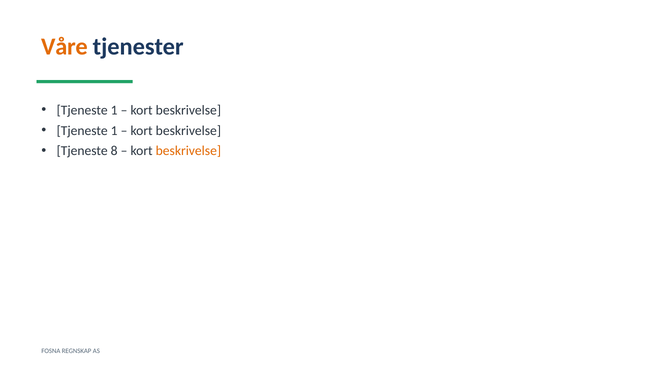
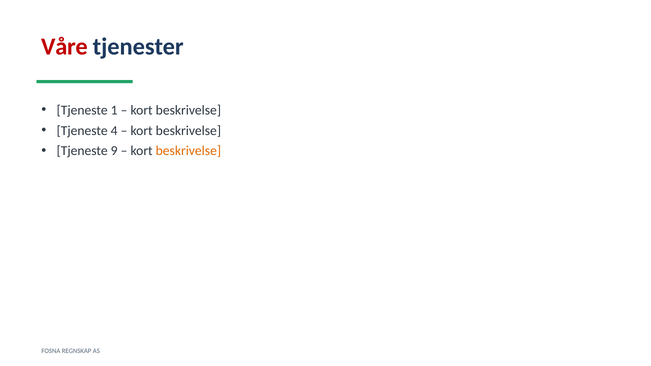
Våre colour: orange -> red (64, 46)
1: 1 -> 4 (114, 131)
8: 8 -> 9 (114, 151)
